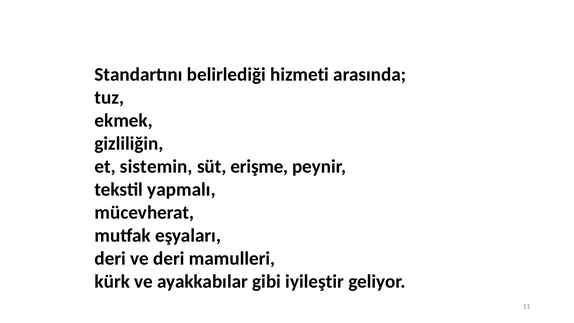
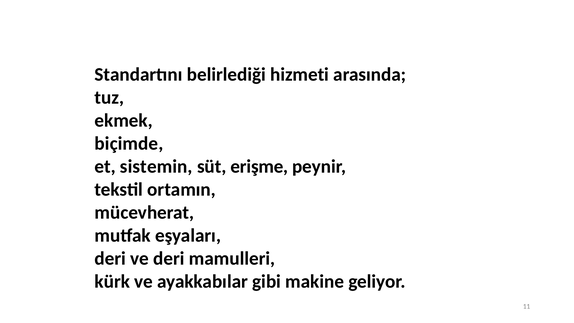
gizliliğin: gizliliğin -> biçimde (129, 144)
yapmalı: yapmalı -> ortamın (182, 189)
iyileştir: iyileştir -> makine (315, 281)
